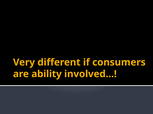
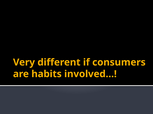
ability: ability -> habits (47, 74)
